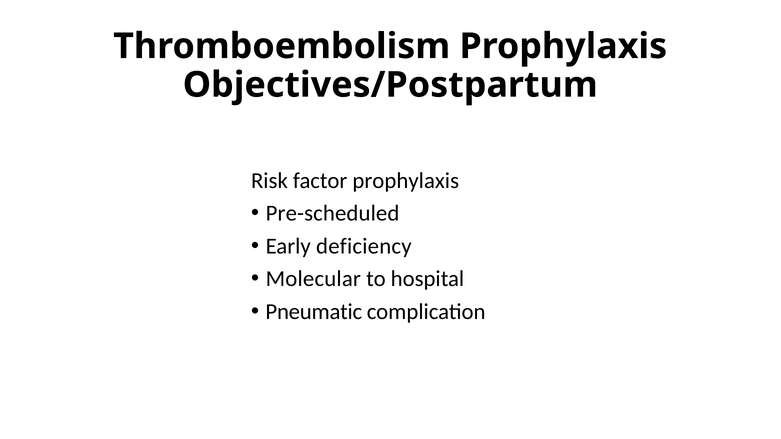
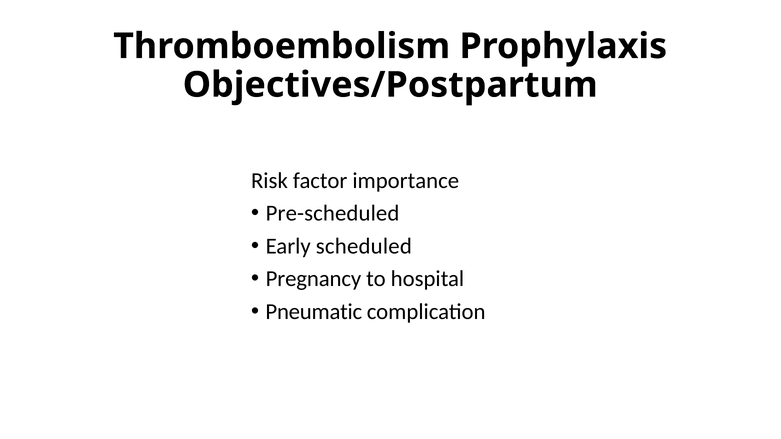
factor prophylaxis: prophylaxis -> importance (406, 181)
deficiency: deficiency -> scheduled (364, 246)
Molecular: Molecular -> Pregnancy (313, 279)
